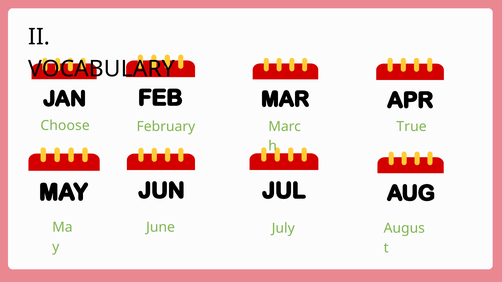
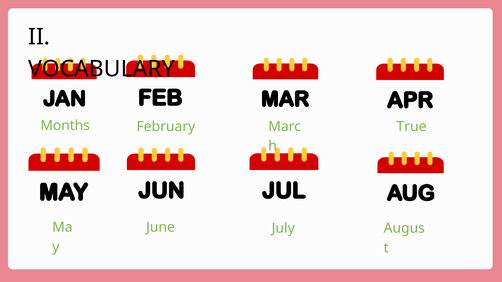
Choose: Choose -> Months (65, 126)
